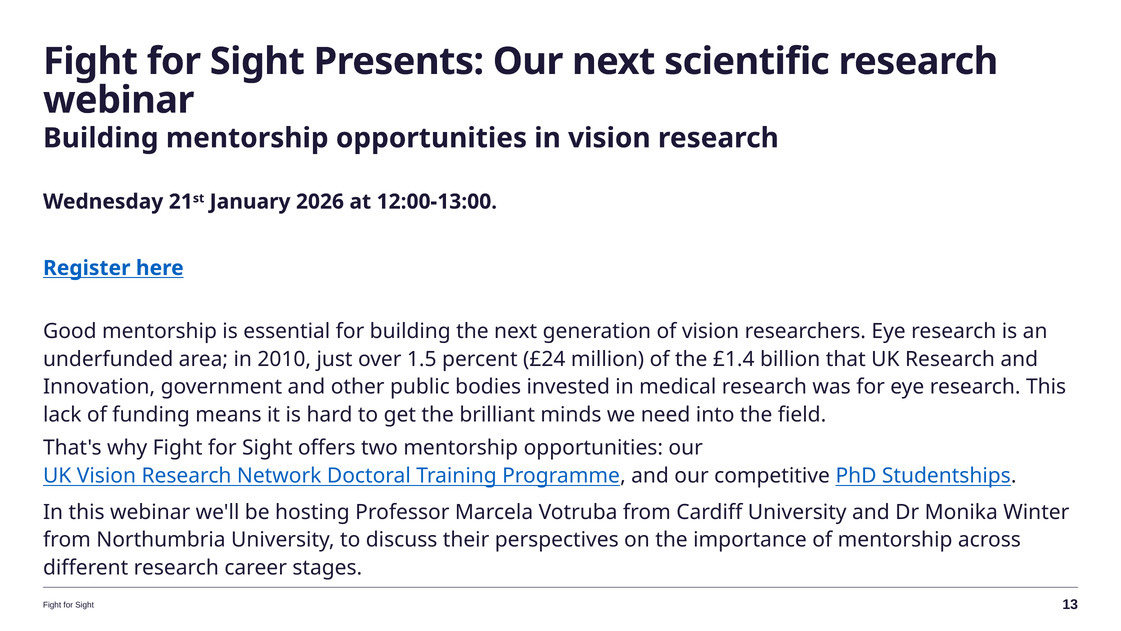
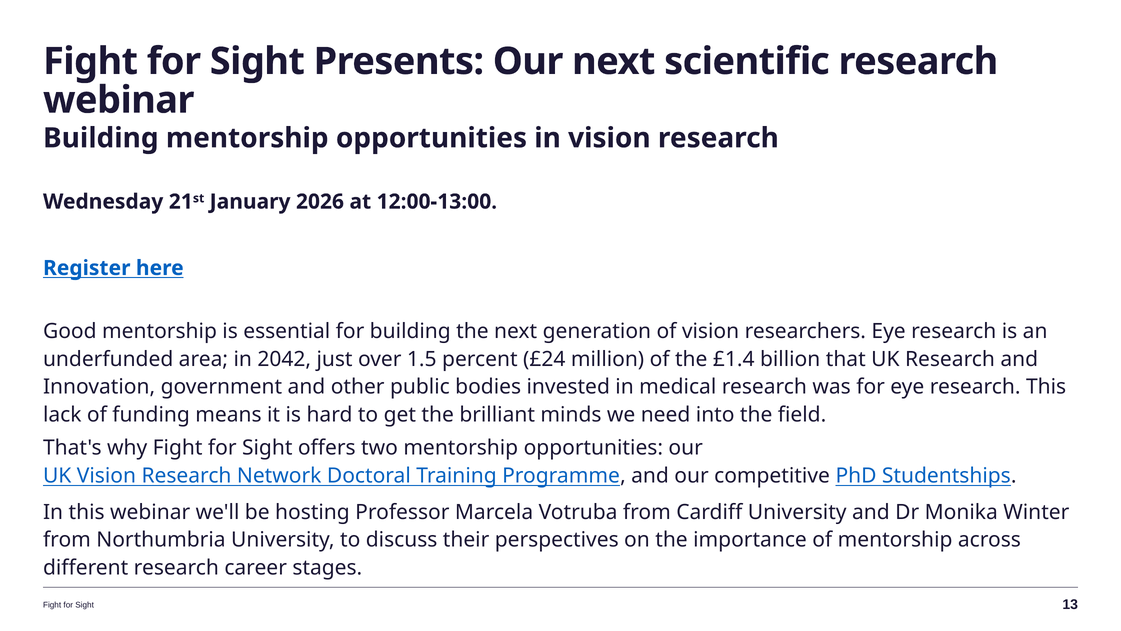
2010: 2010 -> 2042 (284, 359)
